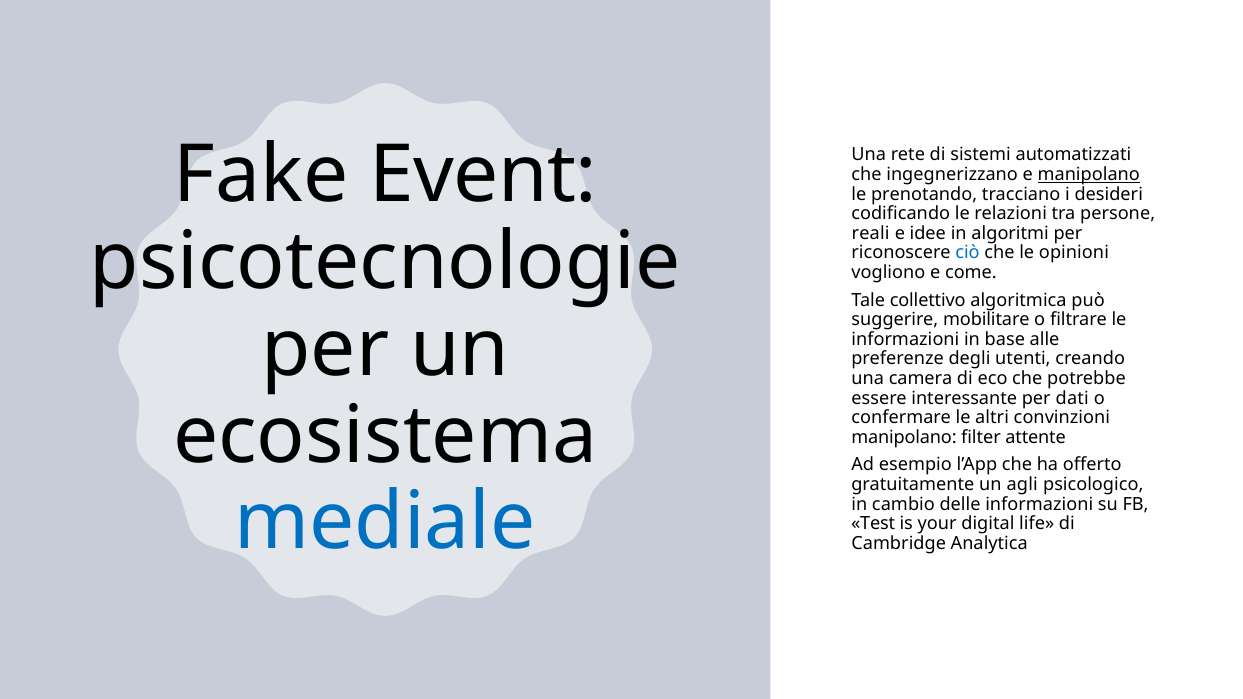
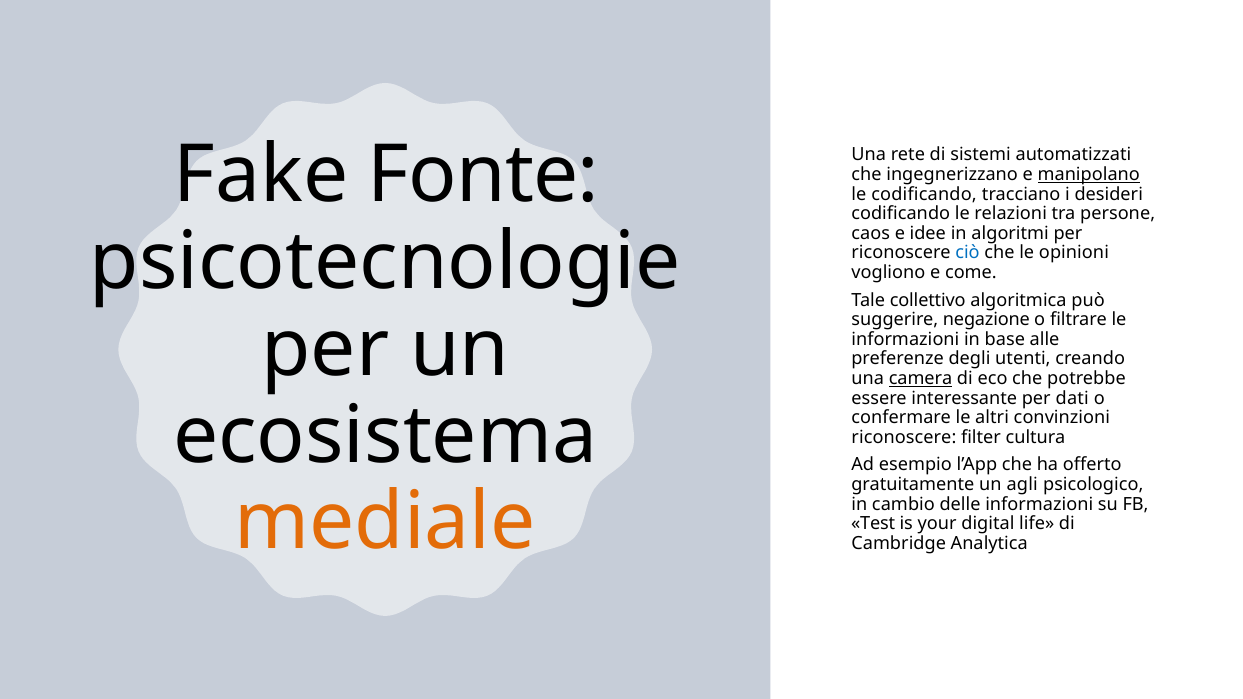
Event: Event -> Fonte (484, 176)
le prenotando: prenotando -> codificando (924, 194)
reali: reali -> caos (871, 233)
mobilitare: mobilitare -> negazione (986, 320)
camera underline: none -> present (920, 379)
manipolano: manipolano -> riconoscere (904, 438)
attente: attente -> cultura (1036, 438)
mediale colour: blue -> orange (385, 523)
